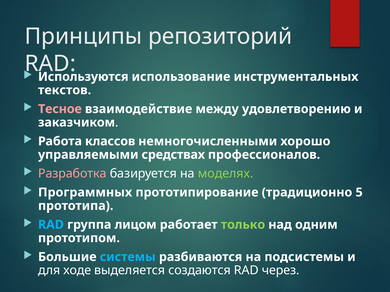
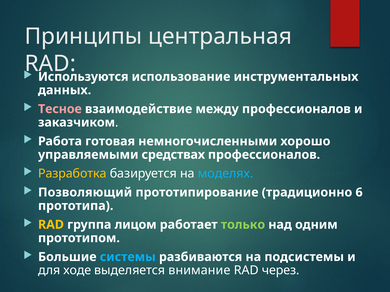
репозиторий: репозиторий -> центральная (220, 36)
текстов: текстов -> данных (65, 90)
между удовлетворению: удовлетворению -> профессионалов (296, 109)
классов: классов -> готовая (110, 141)
Разработка colour: pink -> yellow (72, 174)
моделях colour: light green -> light blue (226, 174)
Программных: Программных -> Позволяющий (85, 193)
5: 5 -> 6 (359, 193)
RAD colour: light blue -> yellow (51, 225)
создаются: создаются -> внимание (199, 271)
